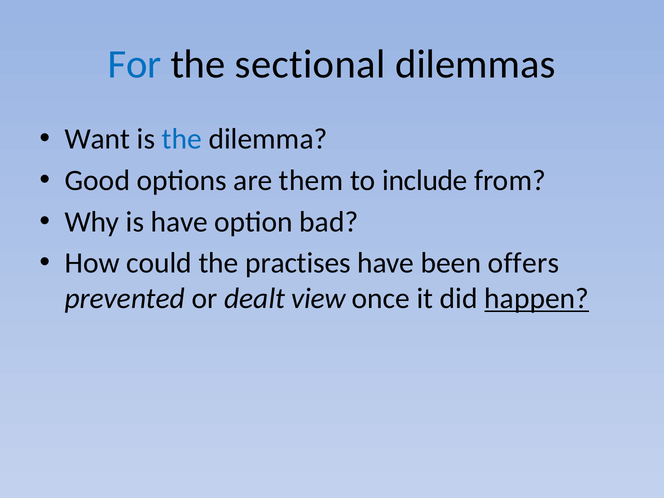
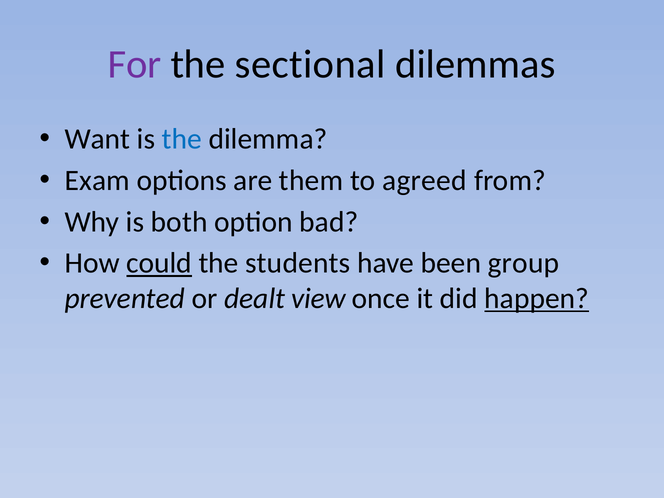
For colour: blue -> purple (135, 64)
Good: Good -> Exam (97, 181)
include: include -> agreed (425, 181)
is have: have -> both (179, 222)
could underline: none -> present (159, 263)
practises: practises -> students (298, 263)
offers: offers -> group (523, 263)
